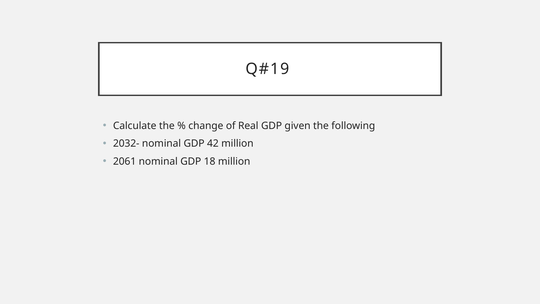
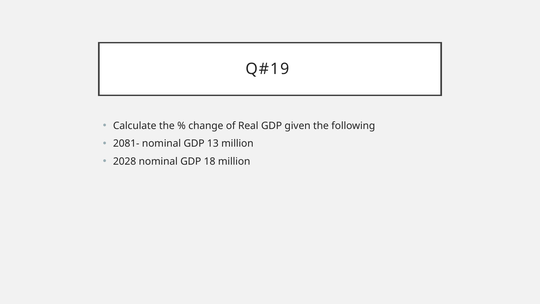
2032-: 2032- -> 2081- (126, 143)
42: 42 -> 13 (213, 143)
2061: 2061 -> 2028 (125, 161)
